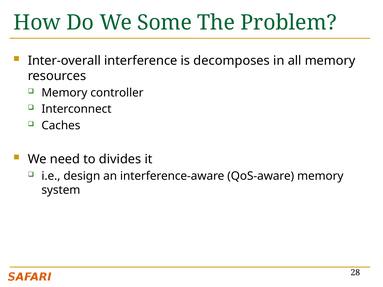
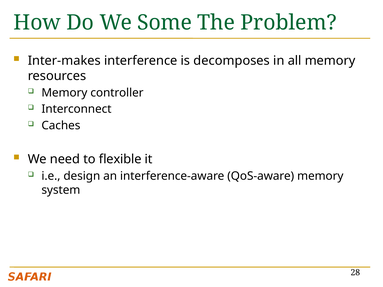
Inter-overall: Inter-overall -> Inter-makes (64, 61)
divides: divides -> flexible (120, 159)
